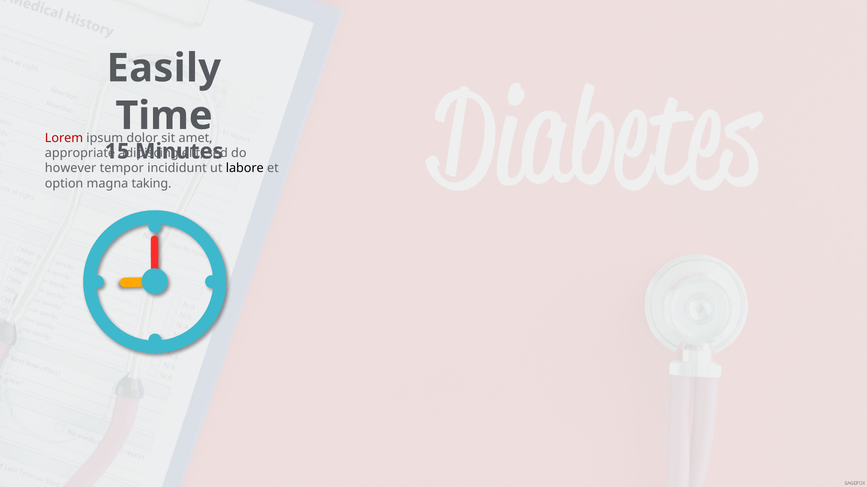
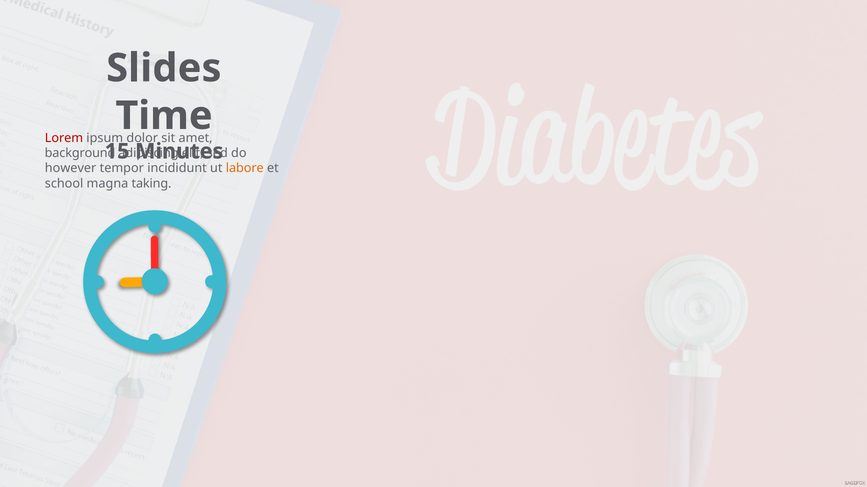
Easily: Easily -> Slides (164, 68)
appropriate: appropriate -> background (80, 153)
labore colour: black -> orange (245, 168)
option: option -> school (64, 184)
